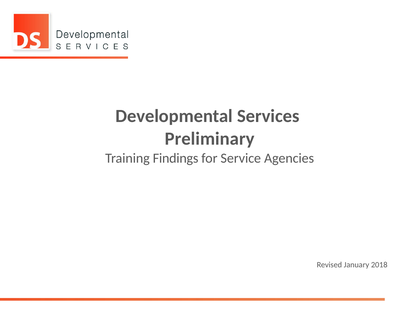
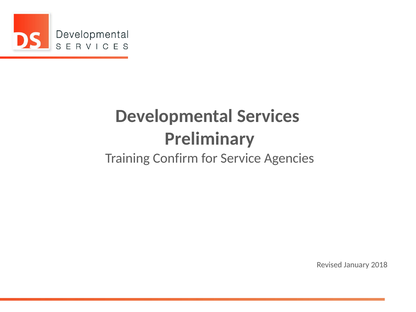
Findings: Findings -> Confirm (176, 158)
